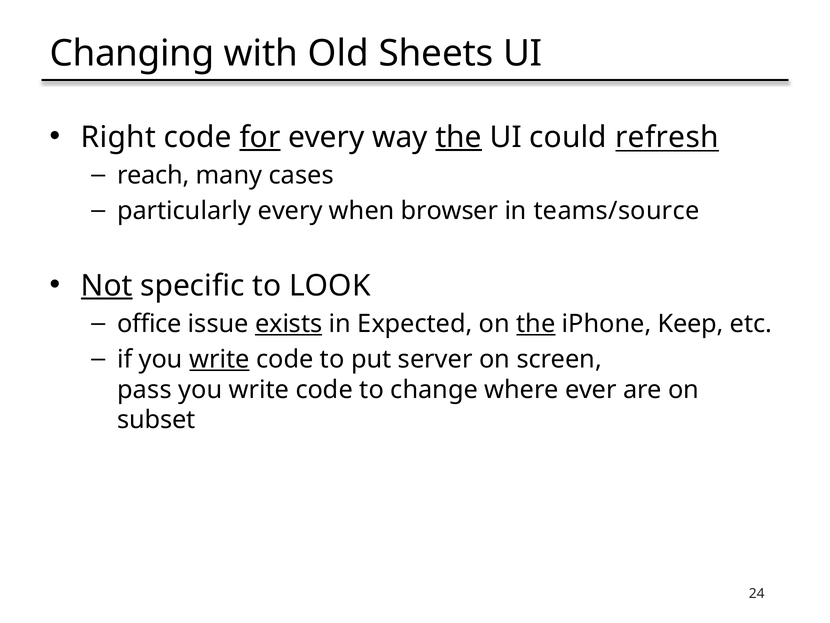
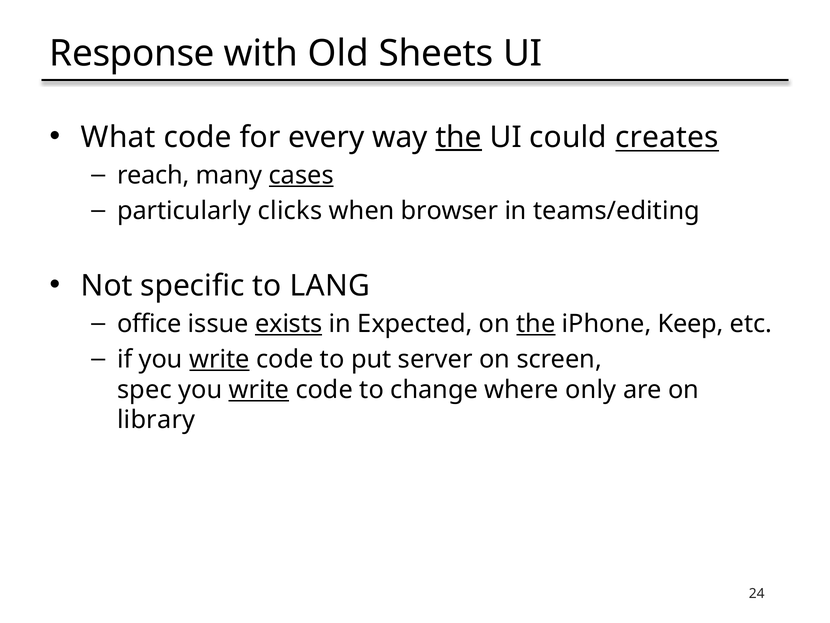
Changing: Changing -> Response (132, 54)
Right: Right -> What (118, 137)
for underline: present -> none (260, 137)
refresh: refresh -> creates (667, 137)
cases underline: none -> present (301, 175)
particularly every: every -> clicks (290, 211)
teams/source: teams/source -> teams/editing (617, 211)
Not underline: present -> none (107, 285)
LOOK: LOOK -> LANG (330, 285)
pass: pass -> spec (144, 389)
write underline: none -> present (259, 389)
ever: ever -> only (591, 389)
subset: subset -> library (156, 420)
